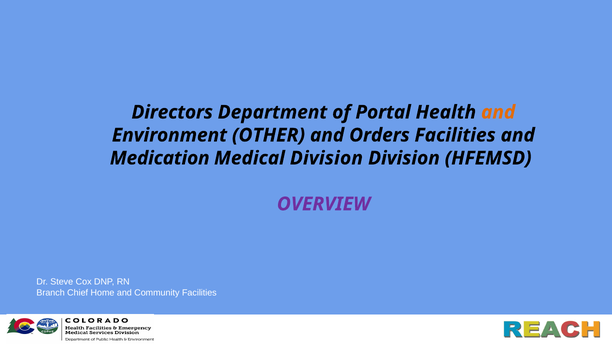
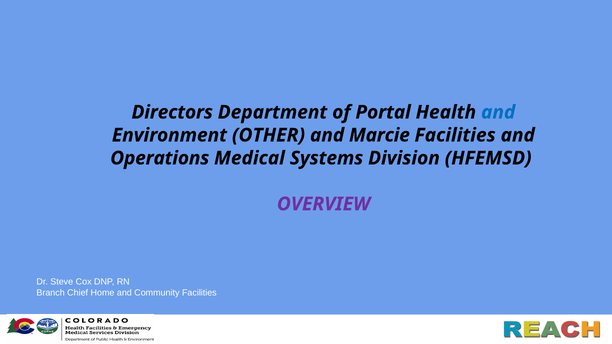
and colour: orange -> blue (498, 112)
Orders: Orders -> Marcie (379, 135)
Medication: Medication -> Operations (160, 158)
Medical Division: Division -> Systems (327, 158)
